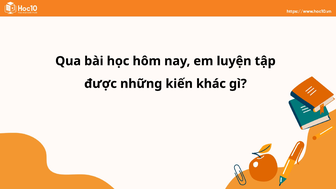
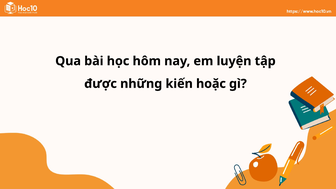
khác: khác -> hoặc (211, 84)
